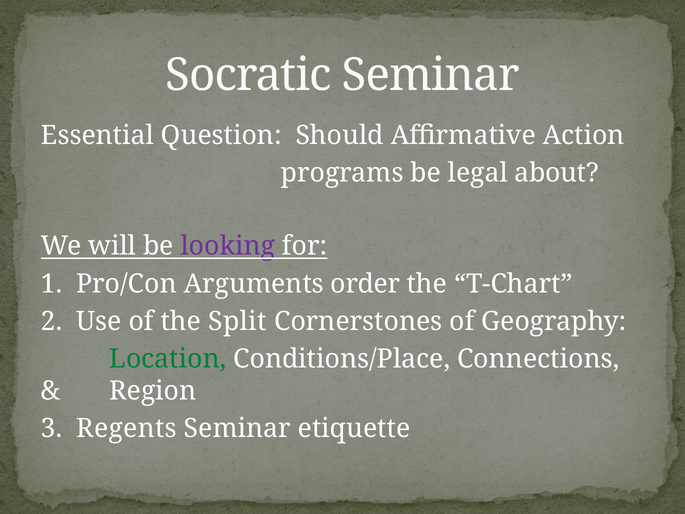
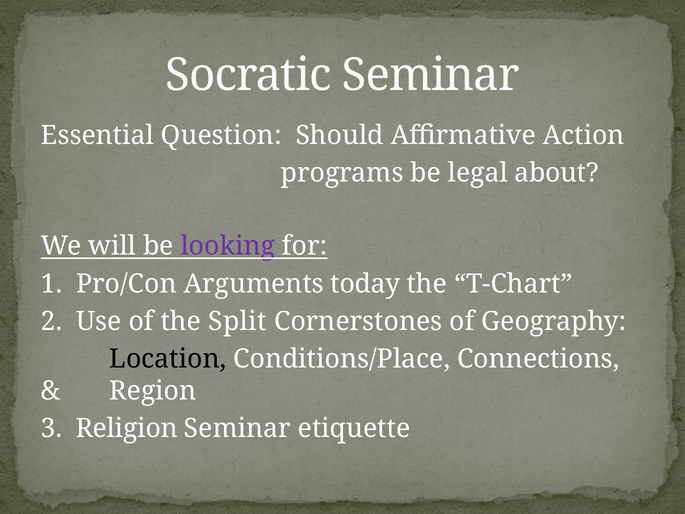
order: order -> today (365, 284)
Location colour: green -> black (168, 359)
Regents: Regents -> Religion (127, 428)
